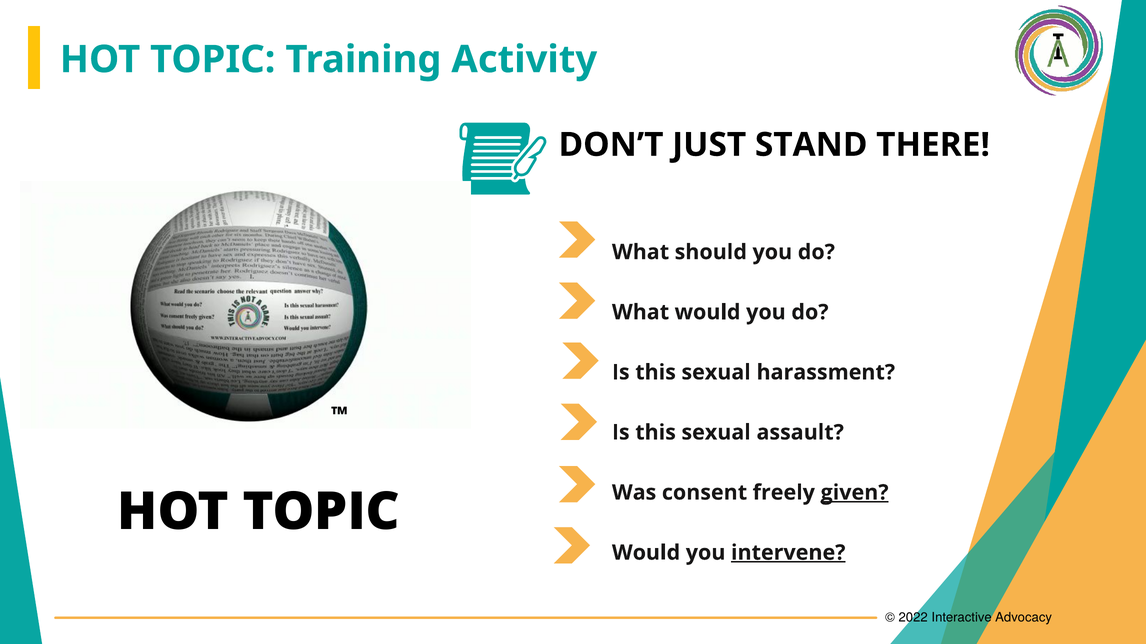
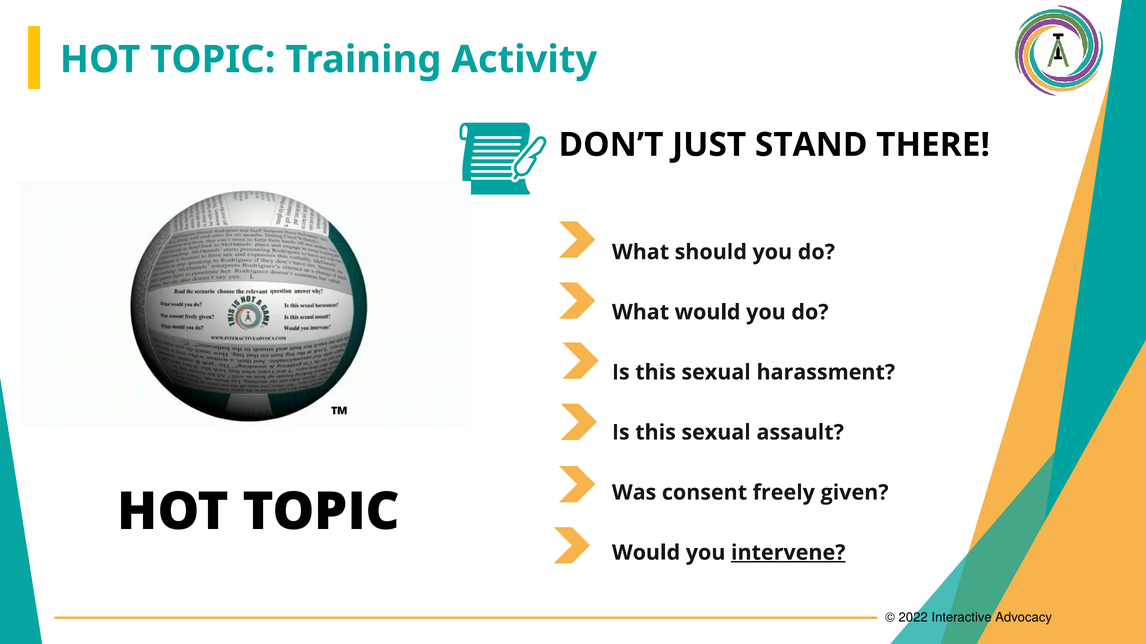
given underline: present -> none (855, 493)
